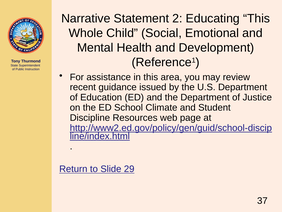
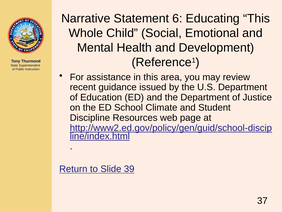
2: 2 -> 6 (177, 18)
29: 29 -> 39 (129, 169)
